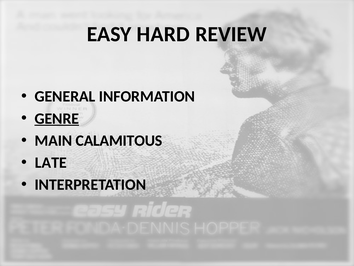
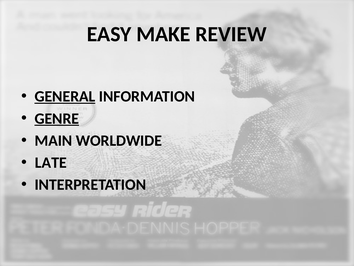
HARD: HARD -> MAKE (163, 34)
GENERAL underline: none -> present (65, 96)
CALAMITOUS: CALAMITOUS -> WORLDWIDE (119, 140)
